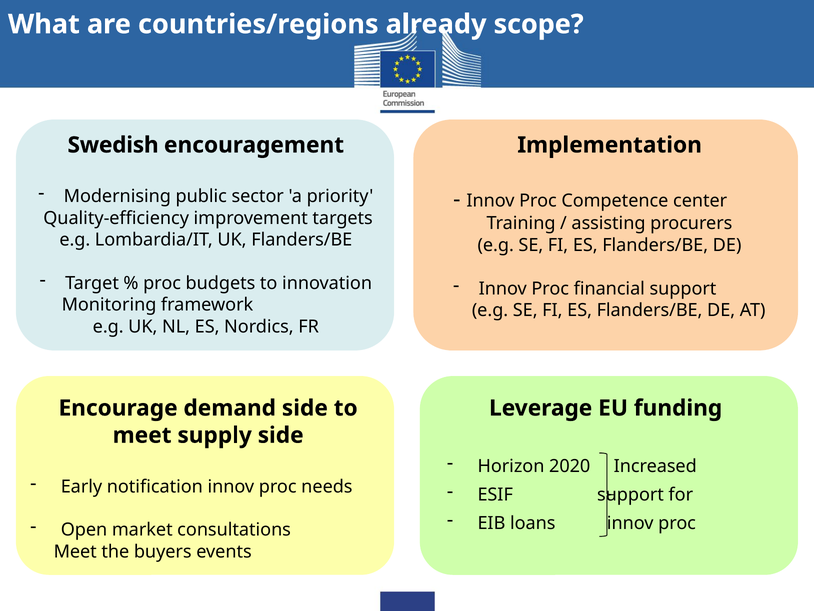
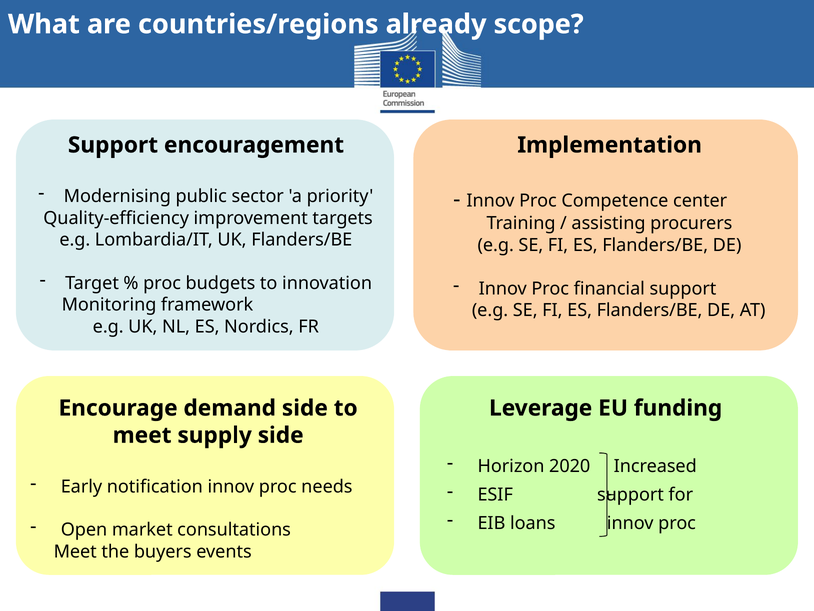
Swedish: Swedish -> Support (113, 145)
